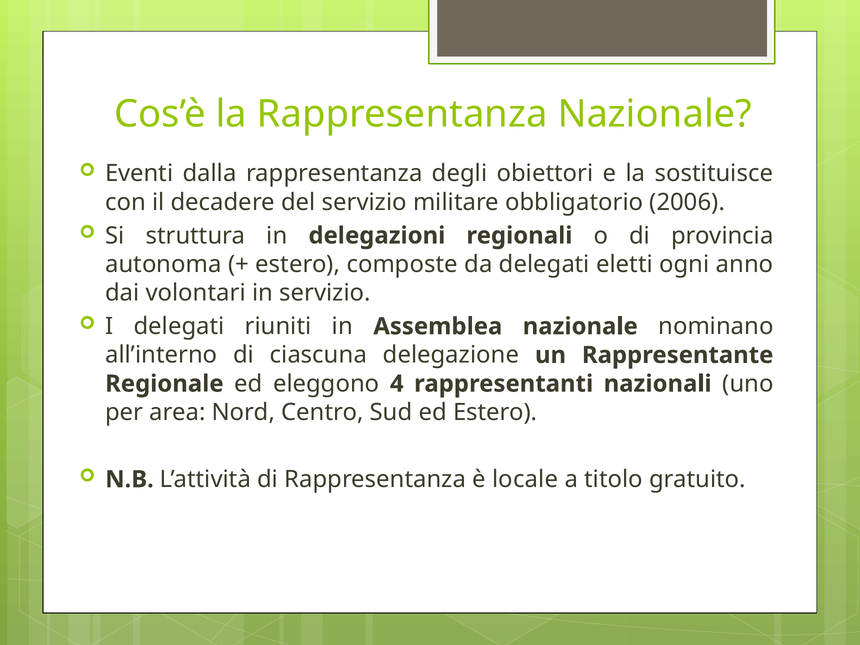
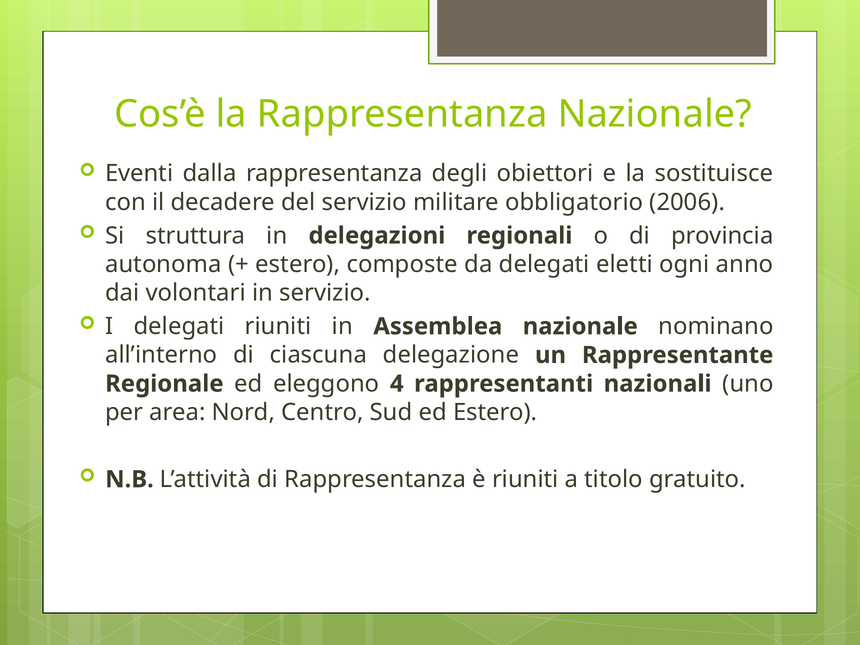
è locale: locale -> riuniti (525, 479)
